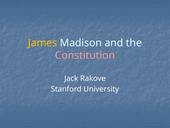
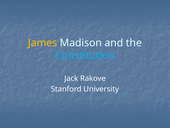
Constitution colour: pink -> light blue (85, 55)
